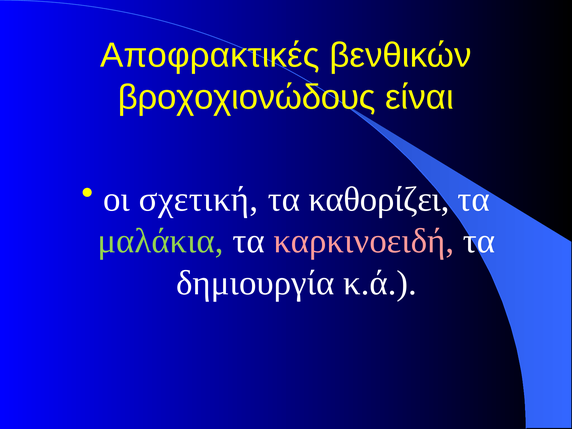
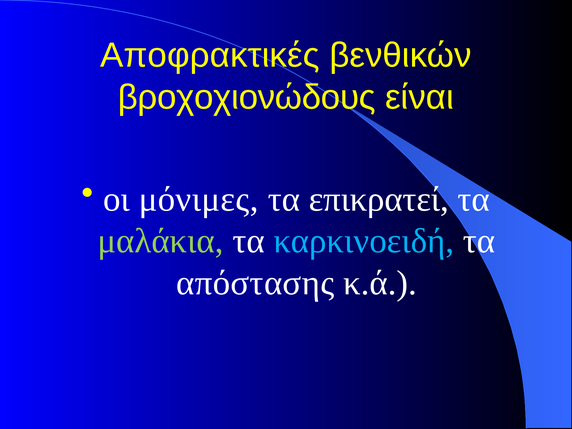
σχετική: σχετική -> μόνιμες (199, 199)
καθορίζει: καθορίζει -> επικρατεί (379, 199)
καρκινοειδή colour: pink -> light blue (364, 241)
δημιουργία: δημιουργία -> απόστασης (255, 283)
